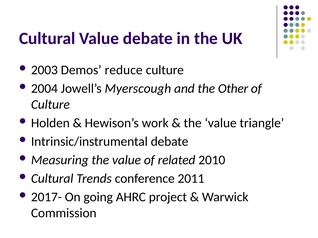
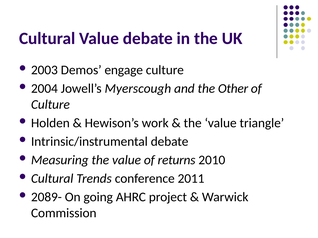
reduce: reduce -> engage (124, 70)
related: related -> returns (177, 160)
2017-: 2017- -> 2089- (46, 197)
